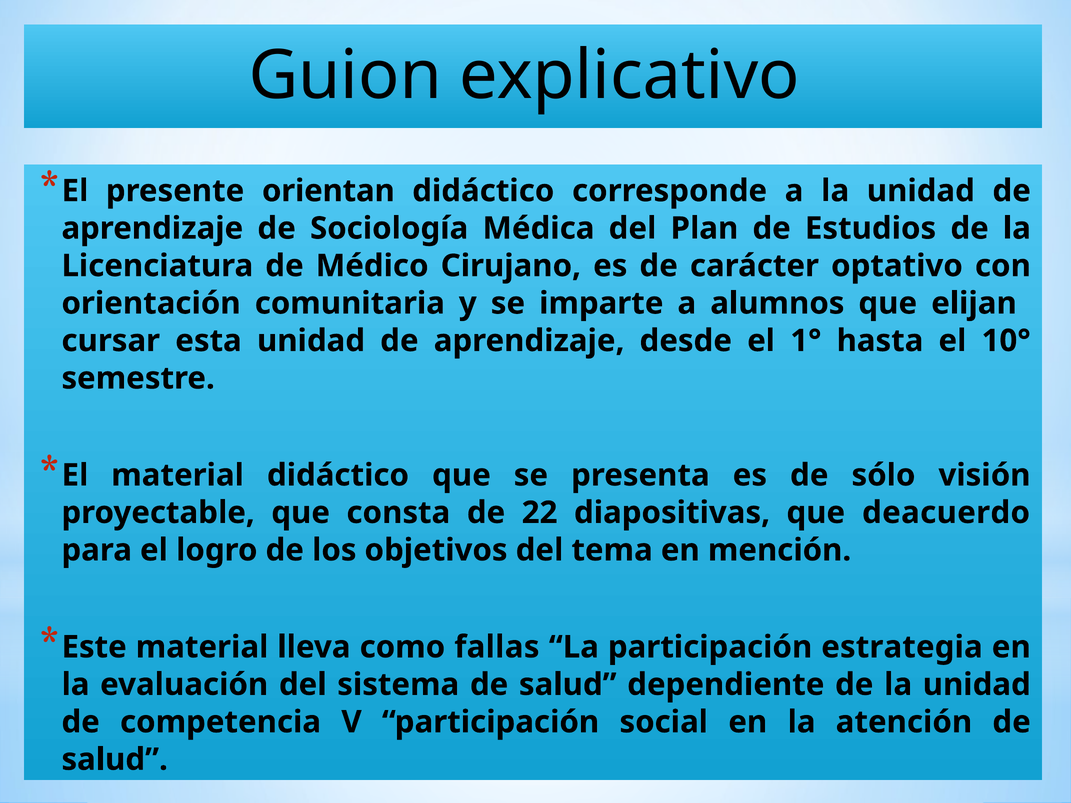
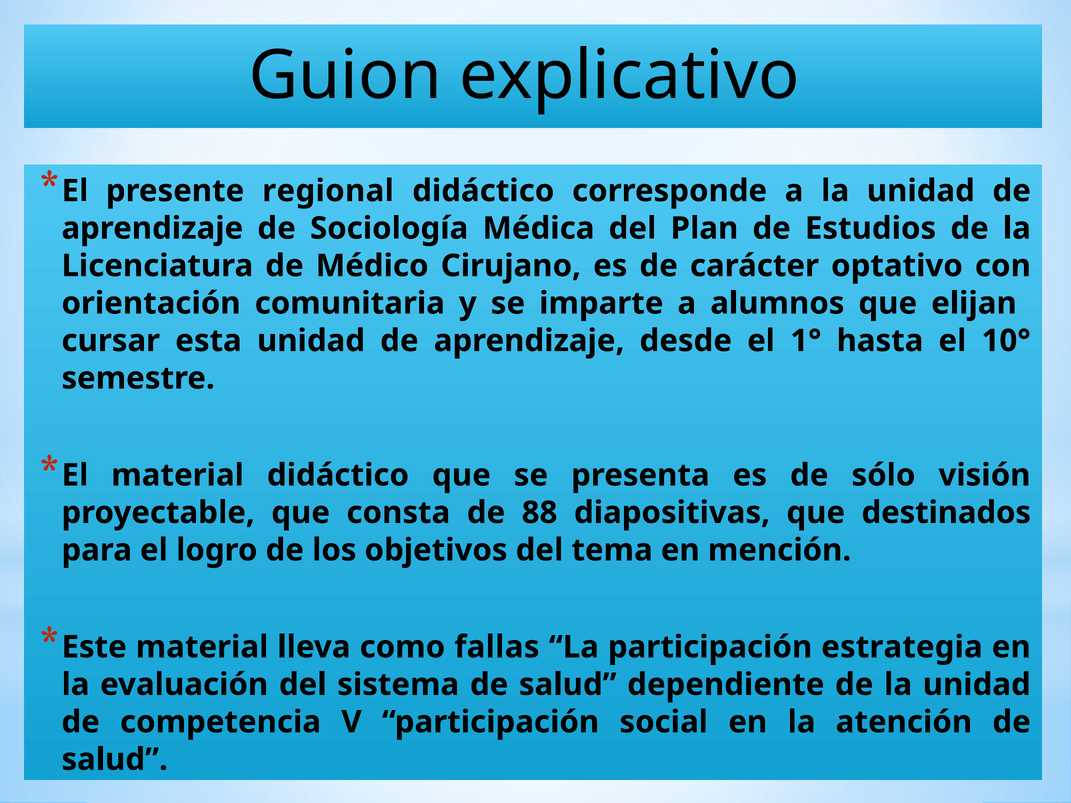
orientan: orientan -> regional (328, 191)
22: 22 -> 88 (540, 513)
deacuerdo: deacuerdo -> destinados (946, 513)
